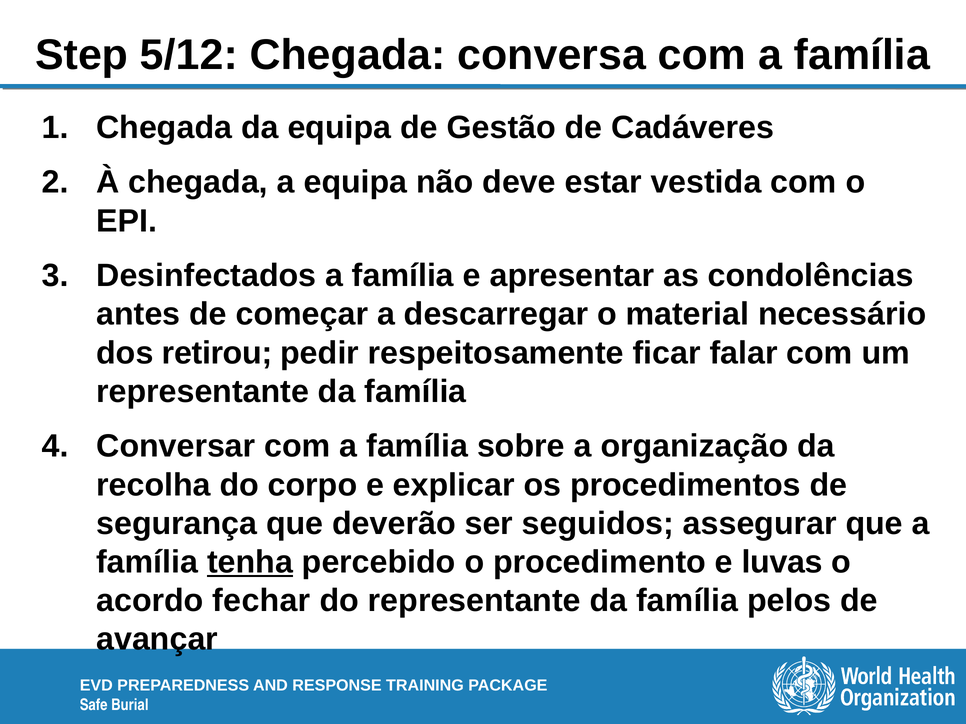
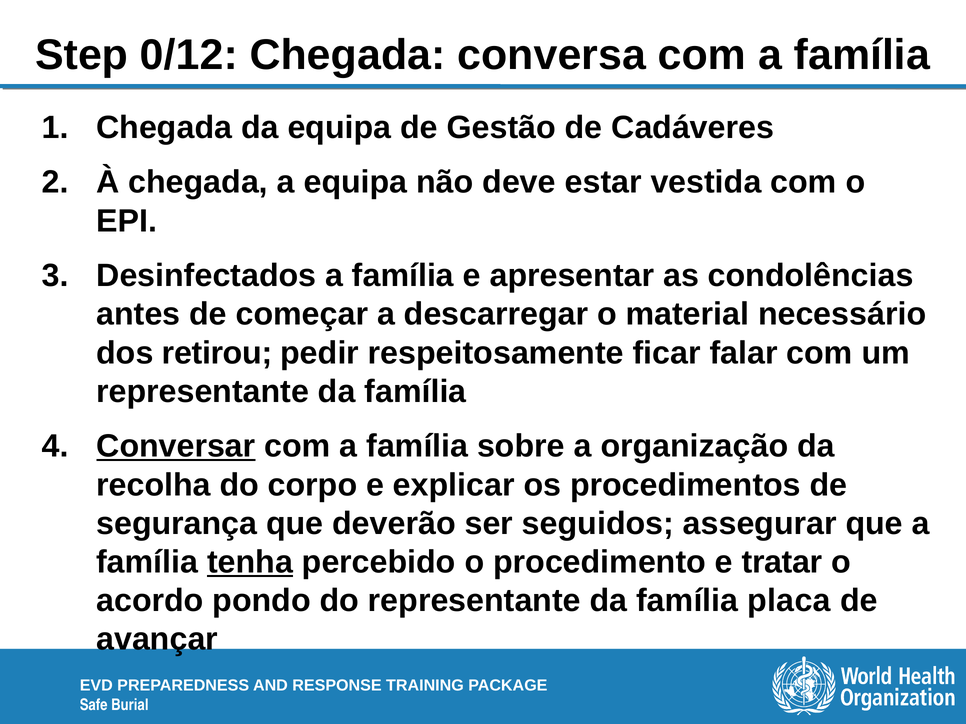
5/12: 5/12 -> 0/12 (189, 55)
Conversar underline: none -> present (176, 447)
luvas: luvas -> tratar (782, 563)
fechar: fechar -> pondo (262, 601)
pelos: pelos -> placa (789, 601)
